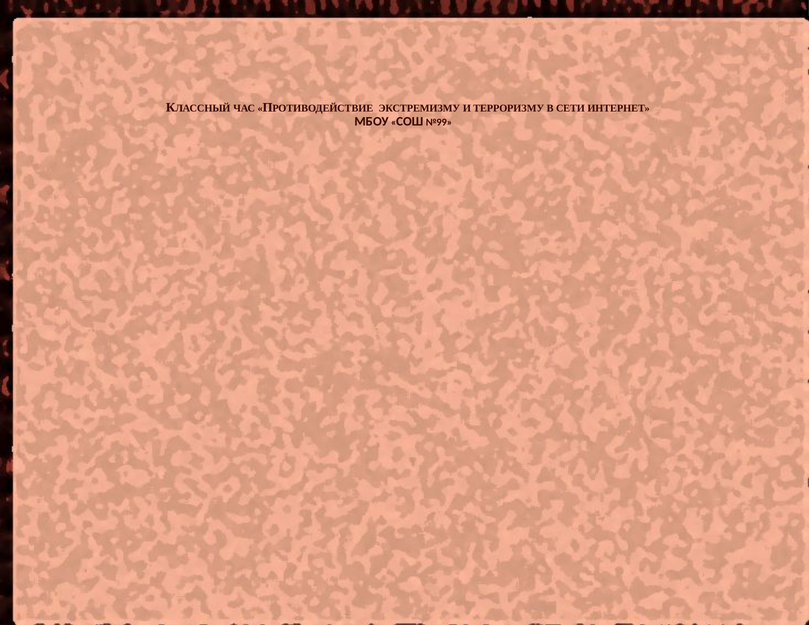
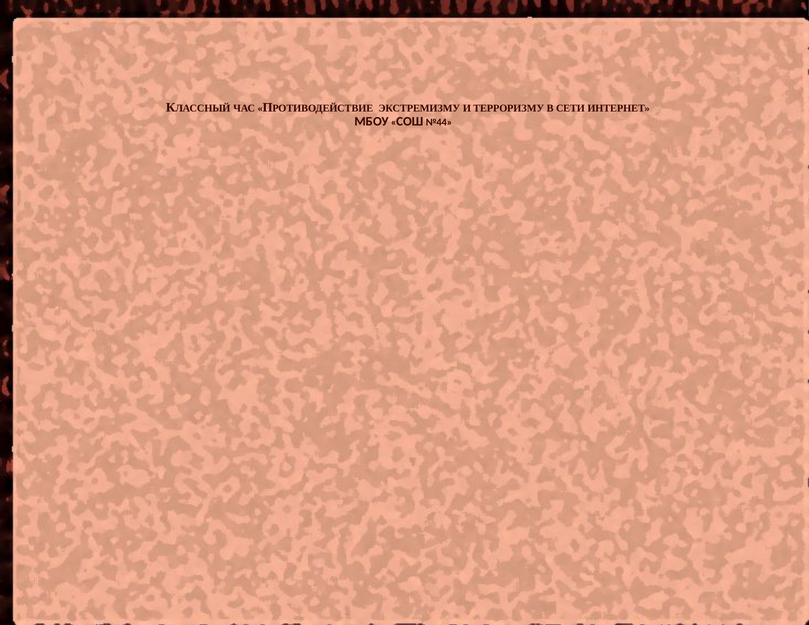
№99: №99 -> №44 (439, 122)
